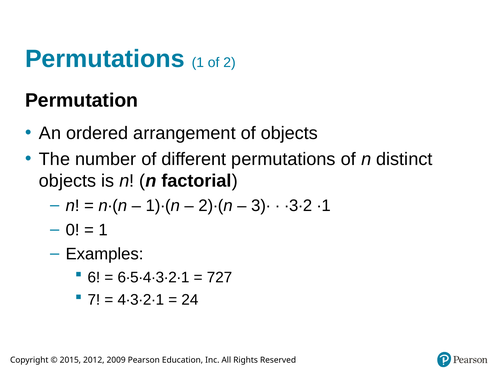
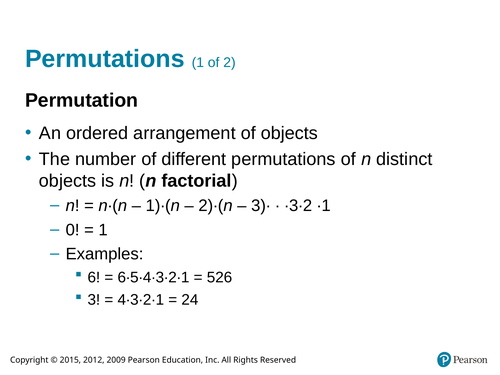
727: 727 -> 526 (220, 277)
7: 7 -> 3 (94, 300)
